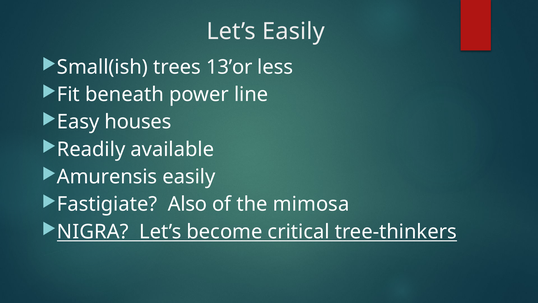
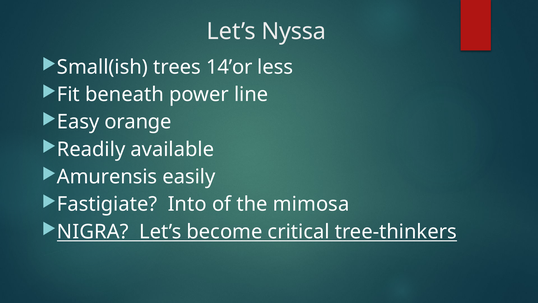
Let’s Easily: Easily -> Nyssa (294, 31)
13’or: 13’or -> 14’or (229, 67)
houses: houses -> orange (138, 122)
Also: Also -> Into (187, 204)
